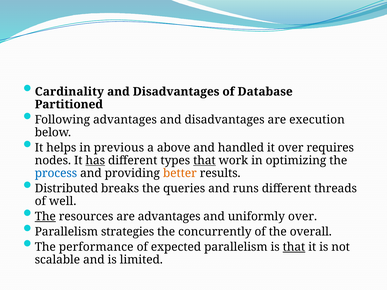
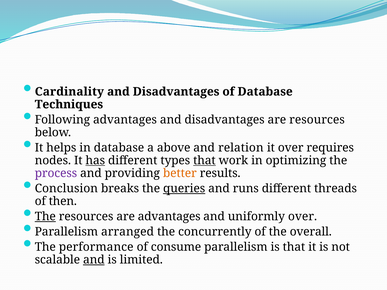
Partitioned: Partitioned -> Techniques (69, 105)
are execution: execution -> resources (317, 120)
in previous: previous -> database (119, 148)
handled: handled -> relation (241, 148)
process colour: blue -> purple (56, 173)
Distributed: Distributed -> Conclusion (66, 189)
queries underline: none -> present (184, 189)
well: well -> then (63, 201)
strategies: strategies -> arranged (128, 232)
expected: expected -> consume (176, 247)
that underline: present -> none (294, 247)
and underline: none -> present (94, 260)
